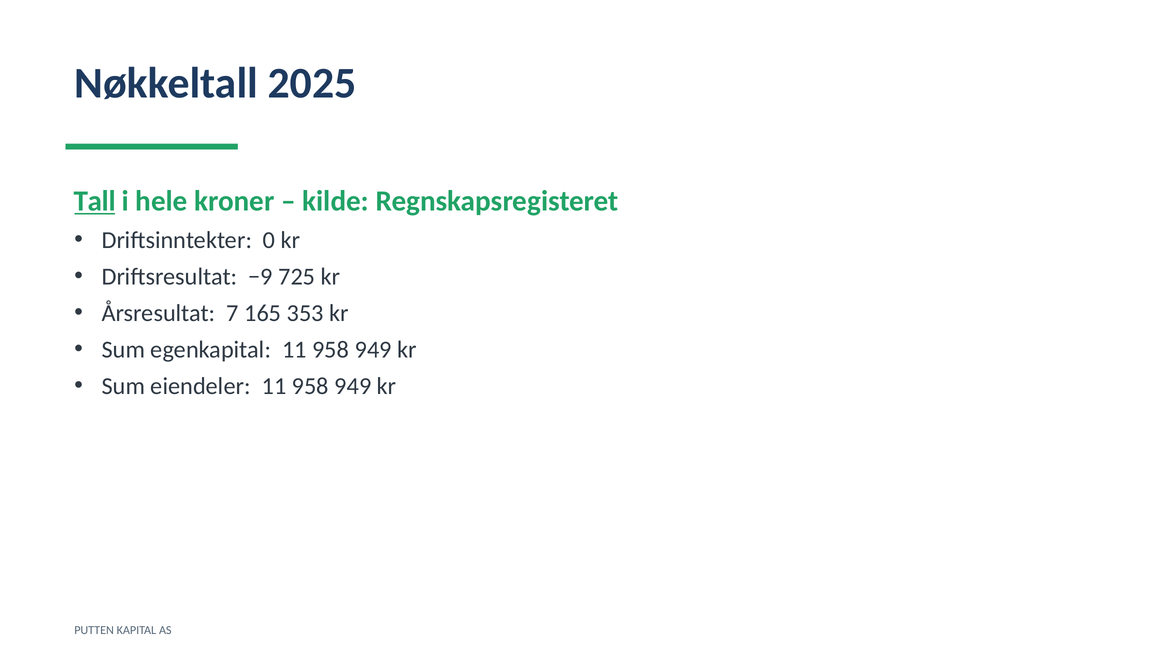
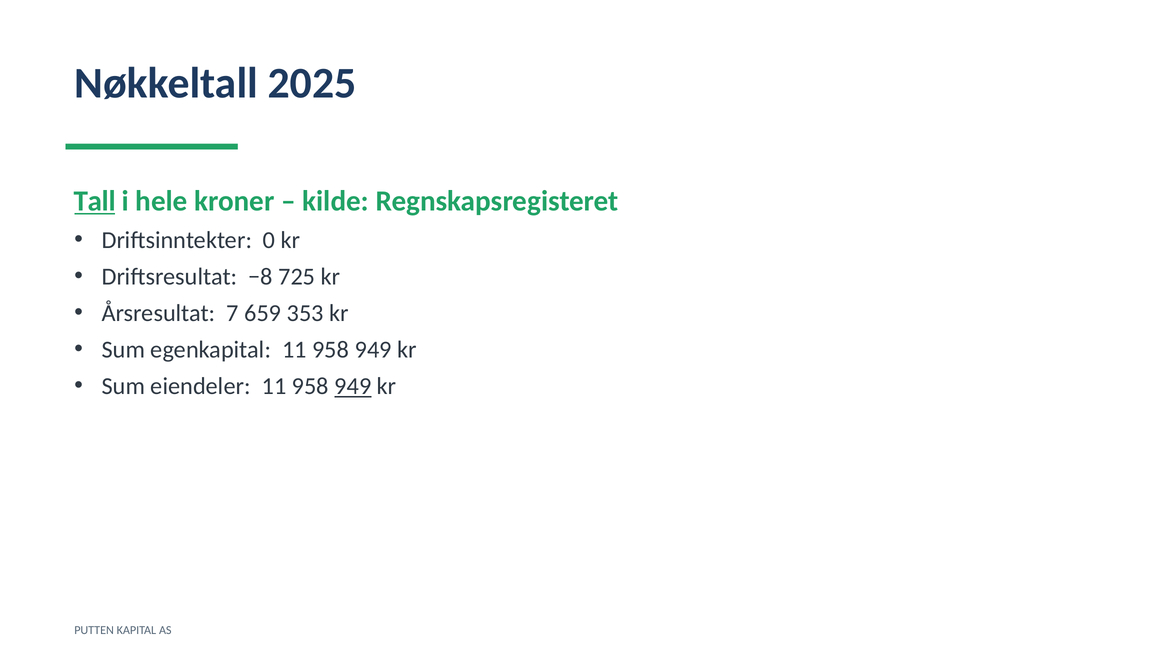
−9: −9 -> −8 (261, 276)
165: 165 -> 659 (263, 313)
949 underline: none -> present (353, 386)
